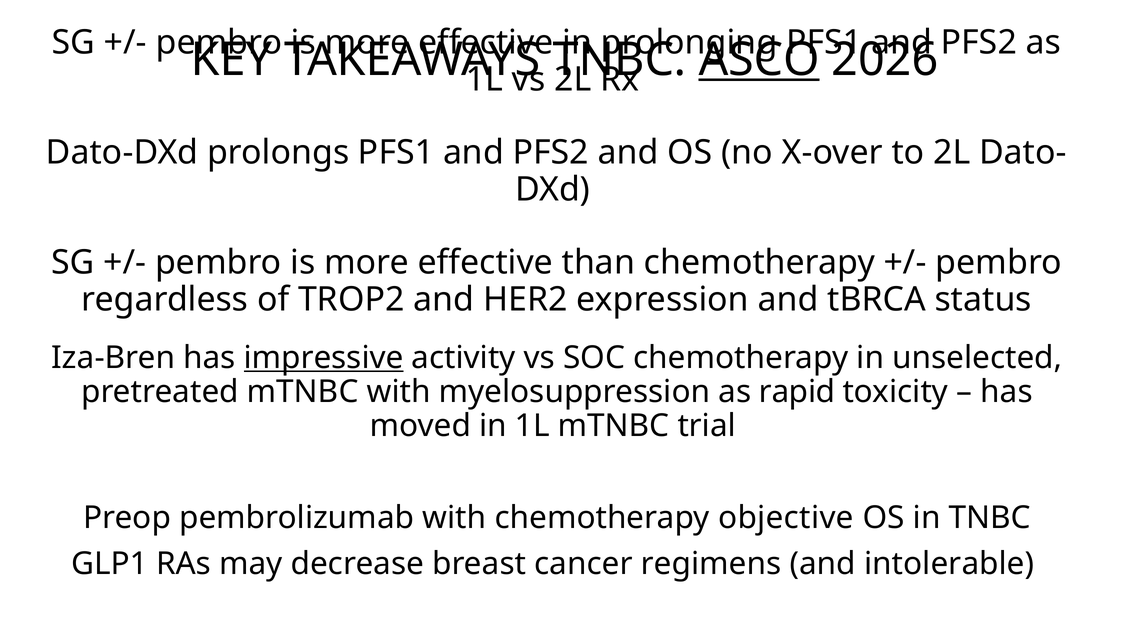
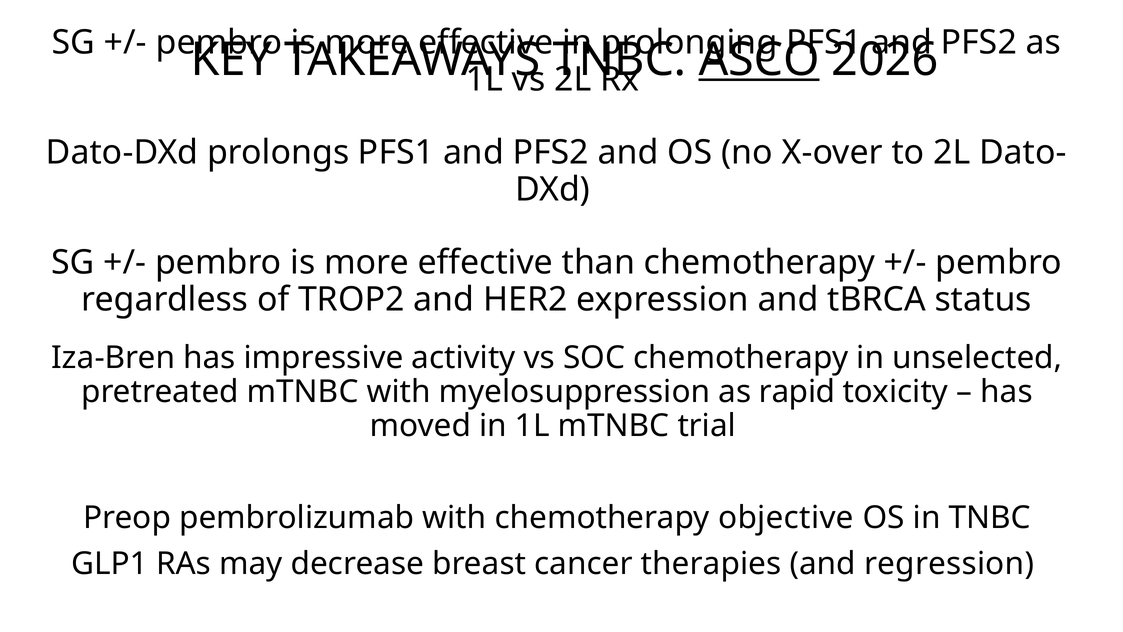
impressive underline: present -> none (324, 357)
regimens: regimens -> therapies (711, 563)
intolerable: intolerable -> regression (949, 563)
